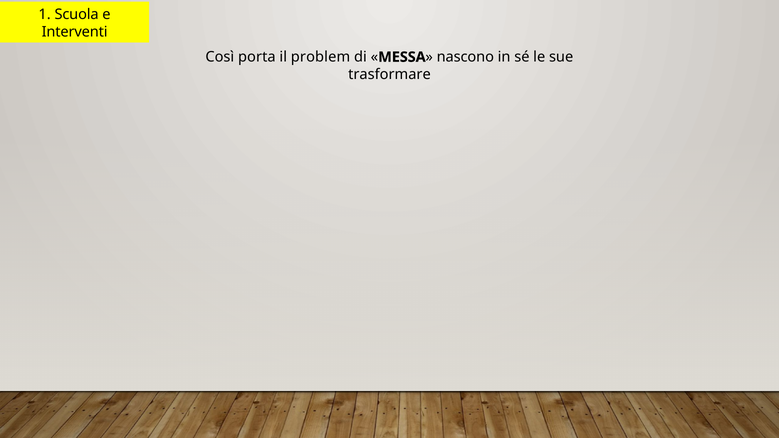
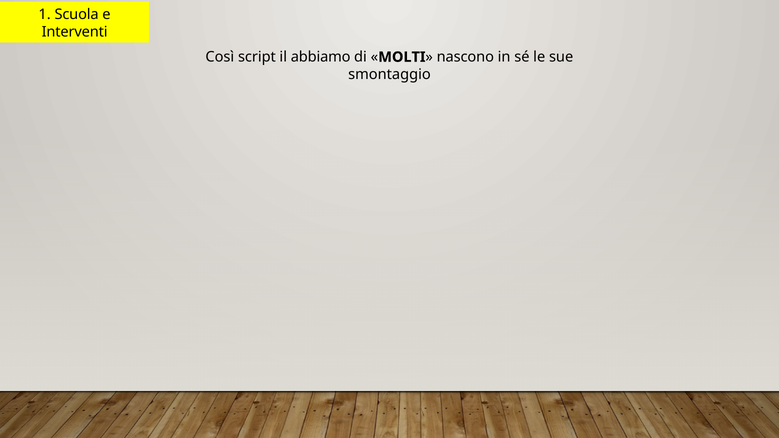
porta: porta -> script (257, 57)
problem: problem -> abbiamo (321, 57)
MESSA: MESSA -> MOLTI (402, 57)
trasformare: trasformare -> smontaggio (389, 75)
